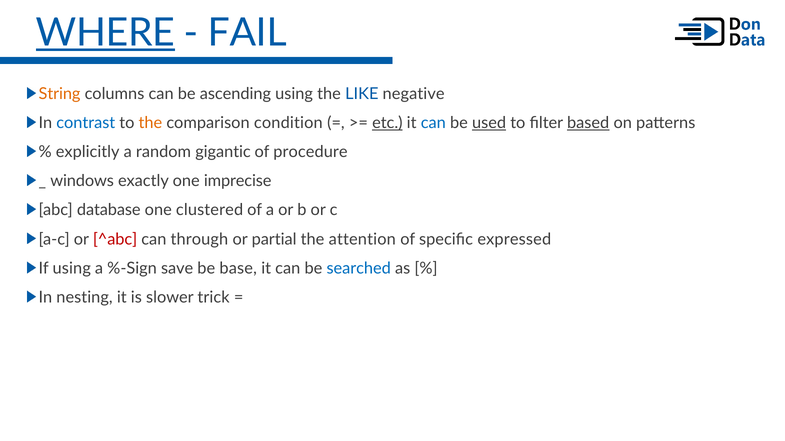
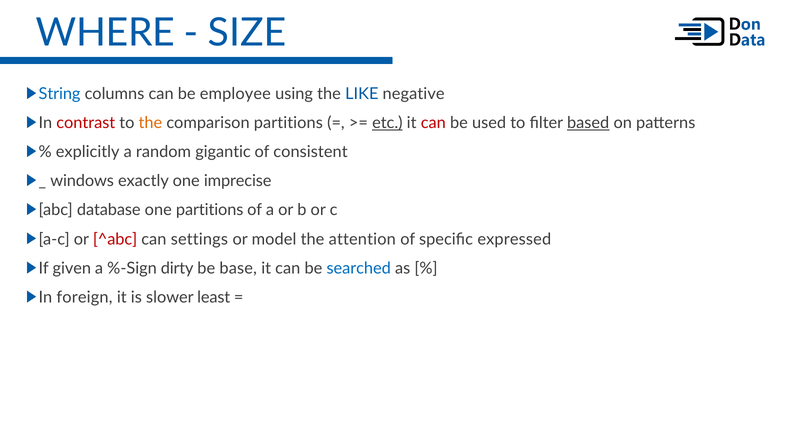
WHERE underline: present -> none (106, 33)
FAIL: FAIL -> SIZE (247, 33)
String colour: orange -> blue (60, 94)
ascending: ascending -> employee (235, 94)
contrast colour: blue -> red (86, 123)
comparison condition: condition -> partitions (288, 123)
can colour: blue -> red (433, 123)
used underline: present -> none (489, 123)
procedure: procedure -> consistent (310, 152)
one clustered: clustered -> partitions (210, 210)
through: through -> settings (199, 240)
partial: partial -> model (274, 240)
If using: using -> given (72, 269)
save: save -> dirty (177, 269)
nesting: nesting -> foreign (84, 298)
trick: trick -> least (214, 298)
